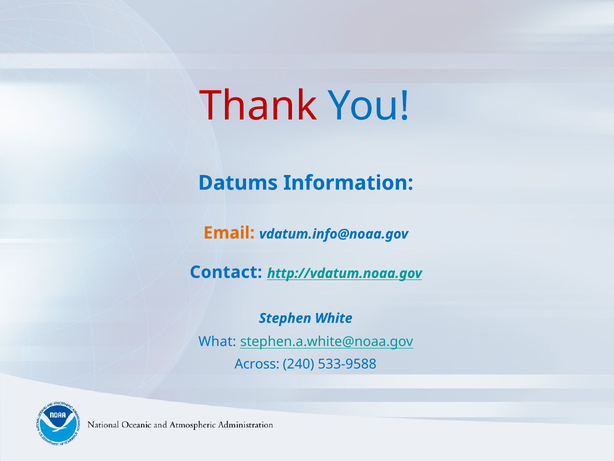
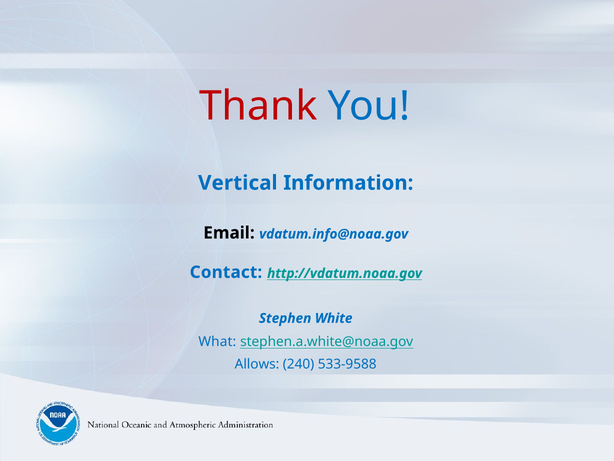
Datums: Datums -> Vertical (238, 183)
Email colour: orange -> black (229, 233)
Across: Across -> Allows (257, 364)
